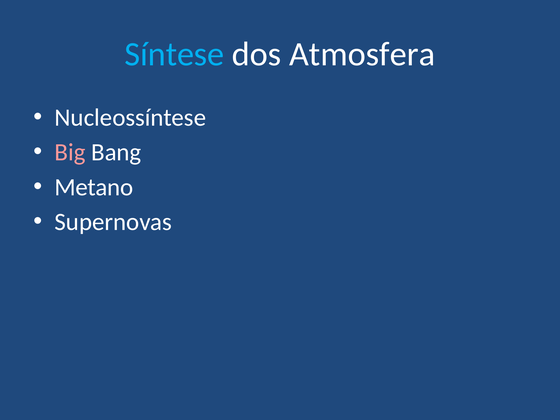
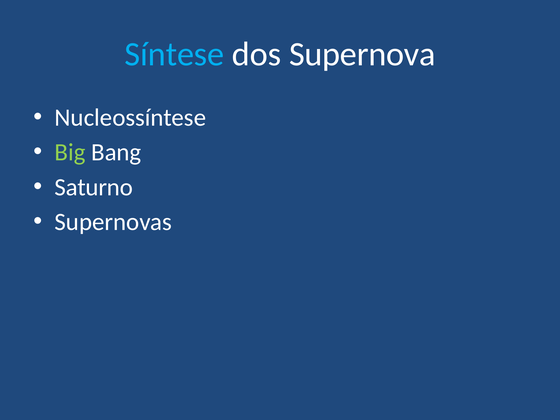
Atmosfera: Atmosfera -> Supernova (362, 54)
Big colour: pink -> light green (70, 152)
Metano: Metano -> Saturno (94, 187)
